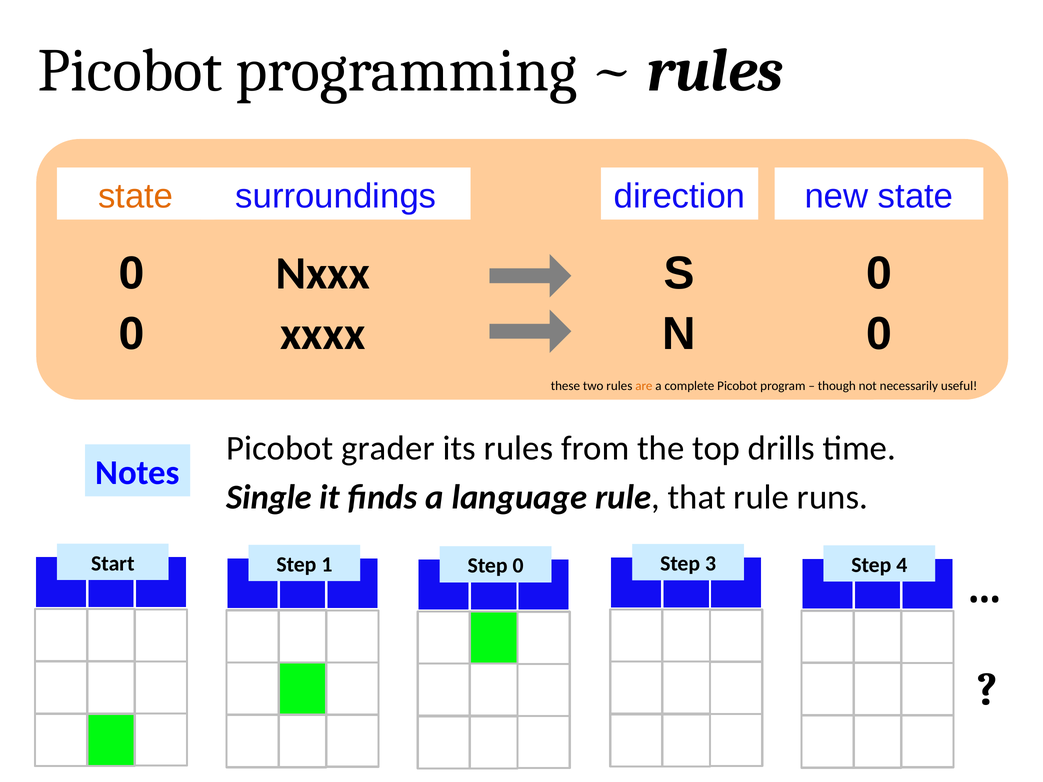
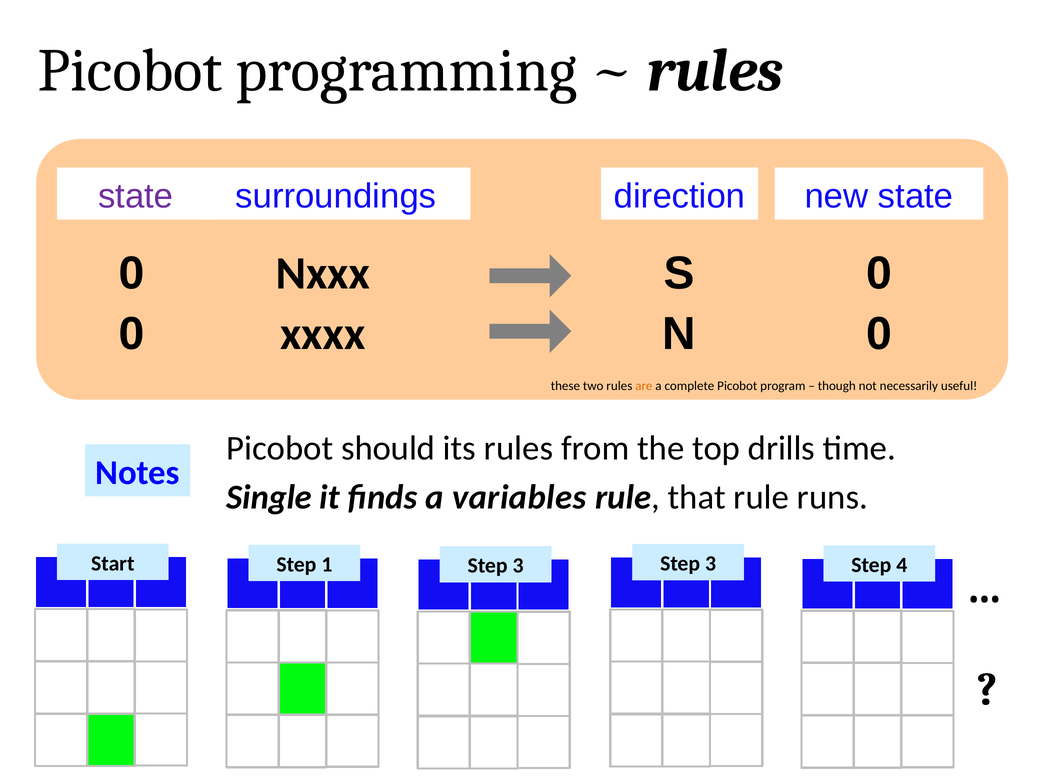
state colour: orange -> purple (136, 196)
grader: grader -> should (388, 448)
language: language -> variables (519, 497)
1 Step 0: 0 -> 3 (518, 566)
